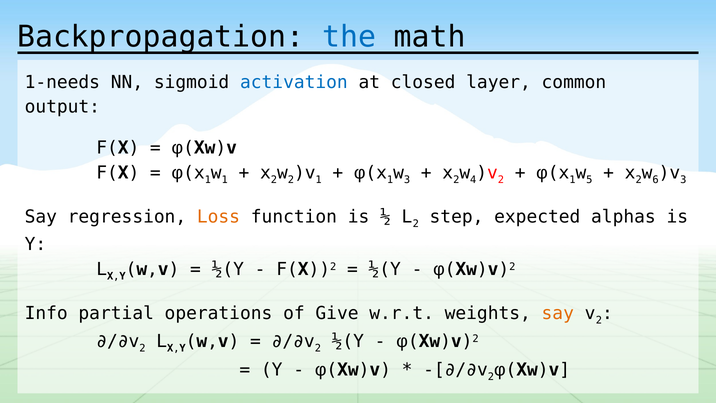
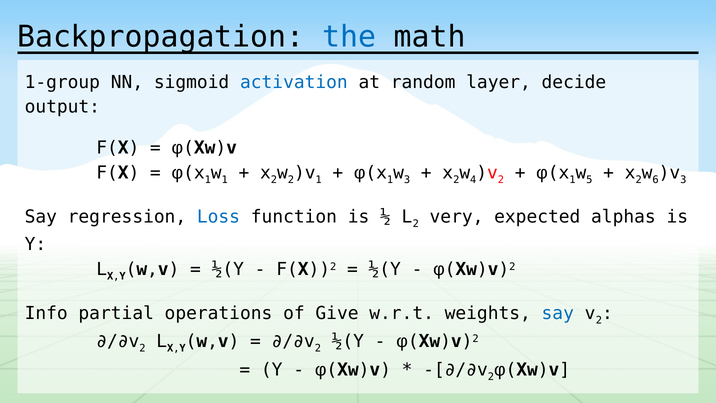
1-needs: 1-needs -> 1-group (62, 82)
closed: closed -> random (423, 82)
common: common -> decide (574, 82)
Loss colour: orange -> blue (218, 217)
step: step -> very (457, 217)
say colour: orange -> blue (558, 313)
